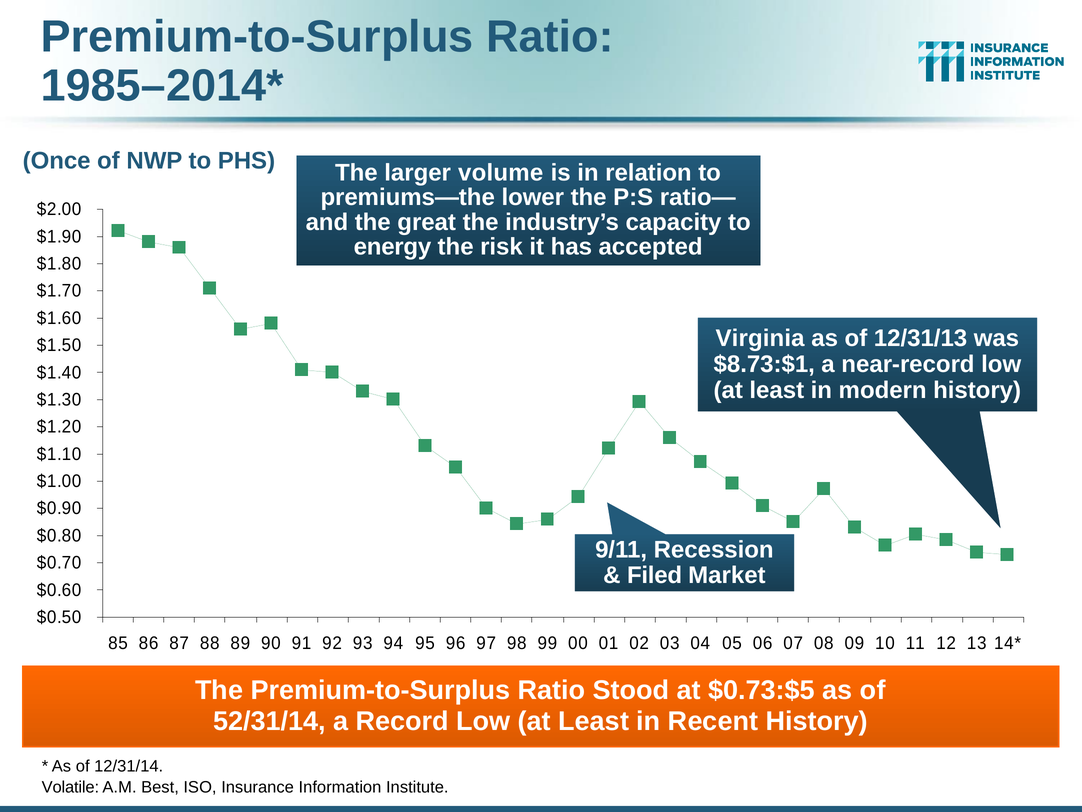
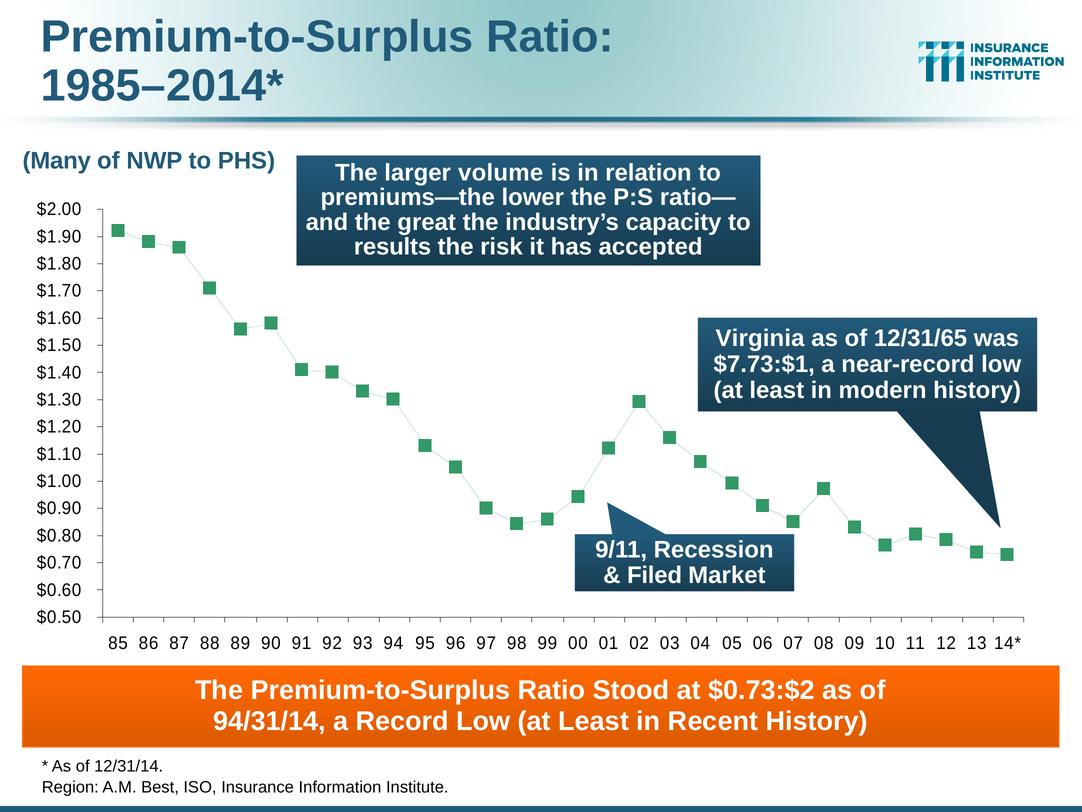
Once: Once -> Many (57, 161)
energy: energy -> results (392, 246)
12/31/13: 12/31/13 -> 12/31/65 (921, 338)
$8.73:$1: $8.73:$1 -> $7.73:$1 (764, 364)
$0.73:$5: $0.73:$5 -> $0.73:$2 (762, 690)
52/31/14: 52/31/14 -> 94/31/14 (269, 721)
Volatile: Volatile -> Region (70, 787)
